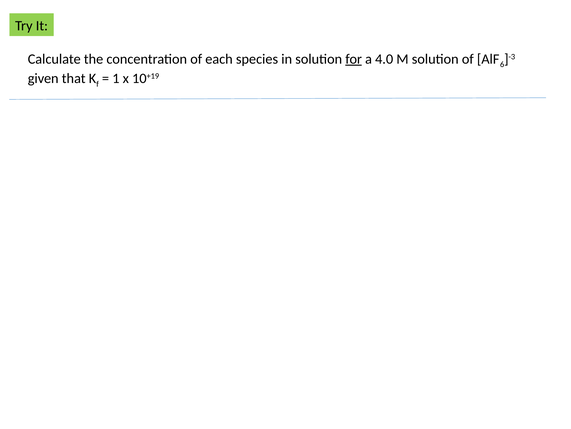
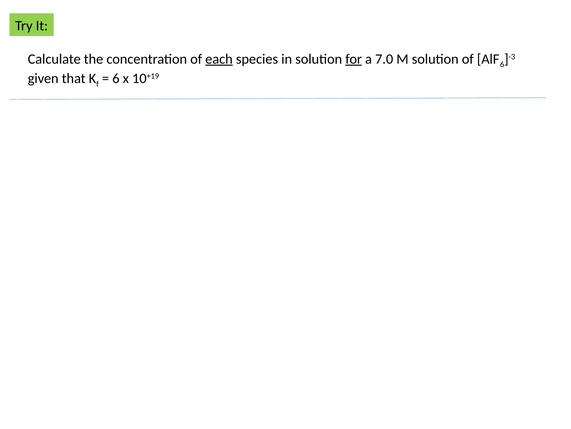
each underline: none -> present (219, 59)
4.0: 4.0 -> 7.0 (384, 59)
1: 1 -> 6 (116, 78)
